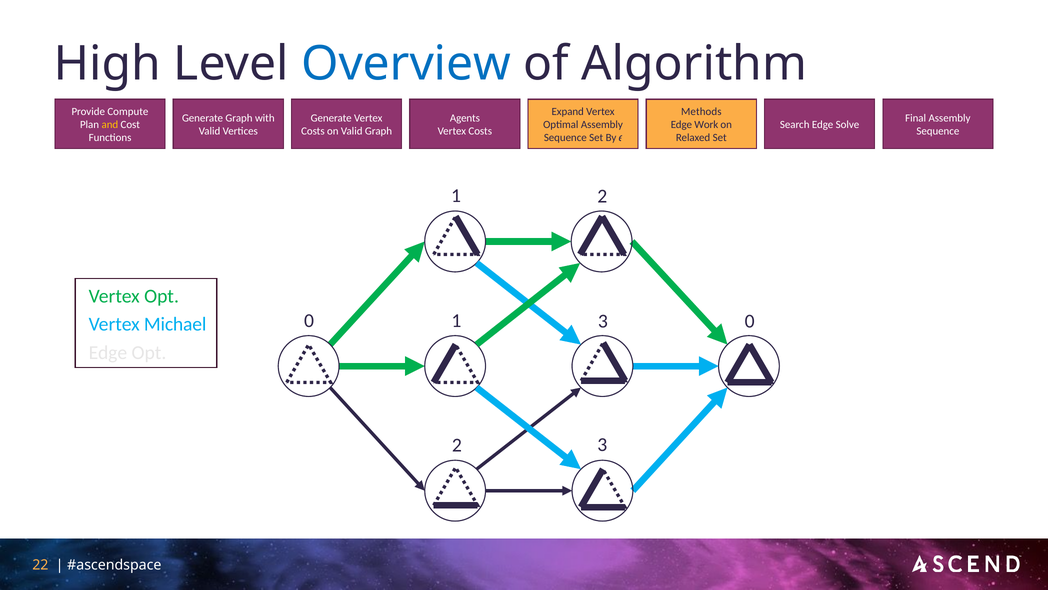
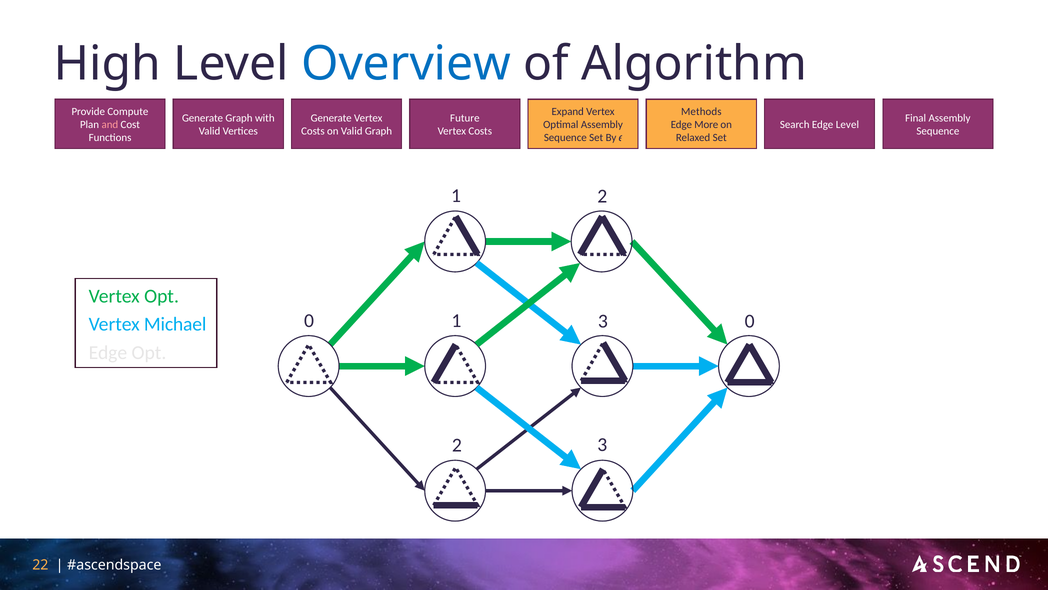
Agents: Agents -> Future (465, 118)
and colour: yellow -> pink (110, 125)
Work: Work -> More (706, 125)
Edge Solve: Solve -> Level (847, 125)
